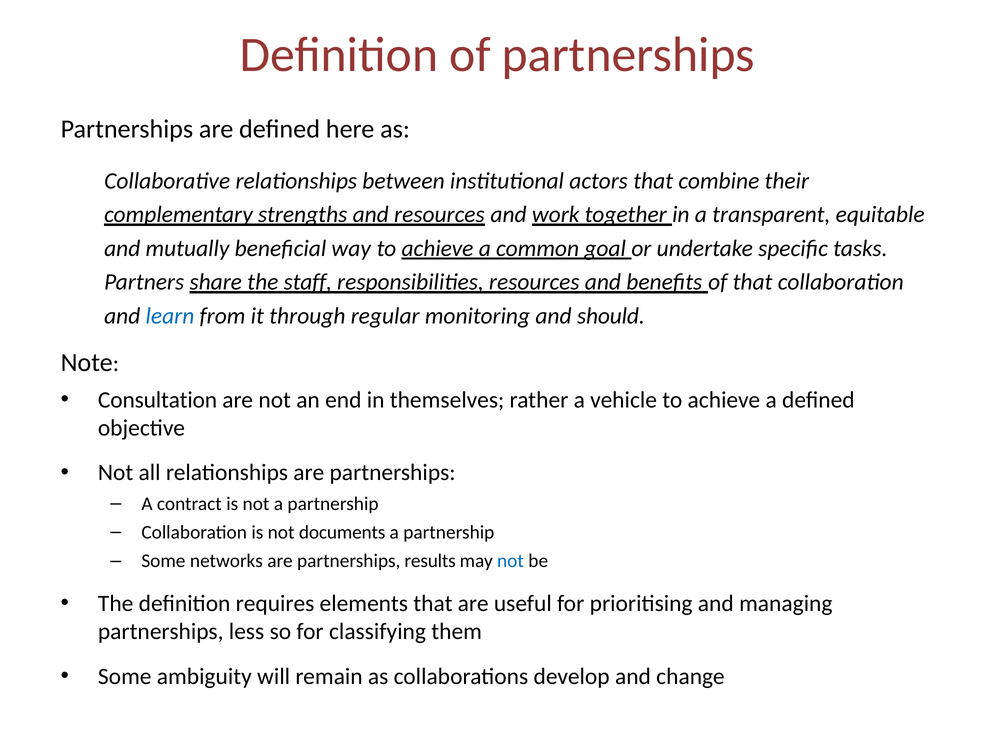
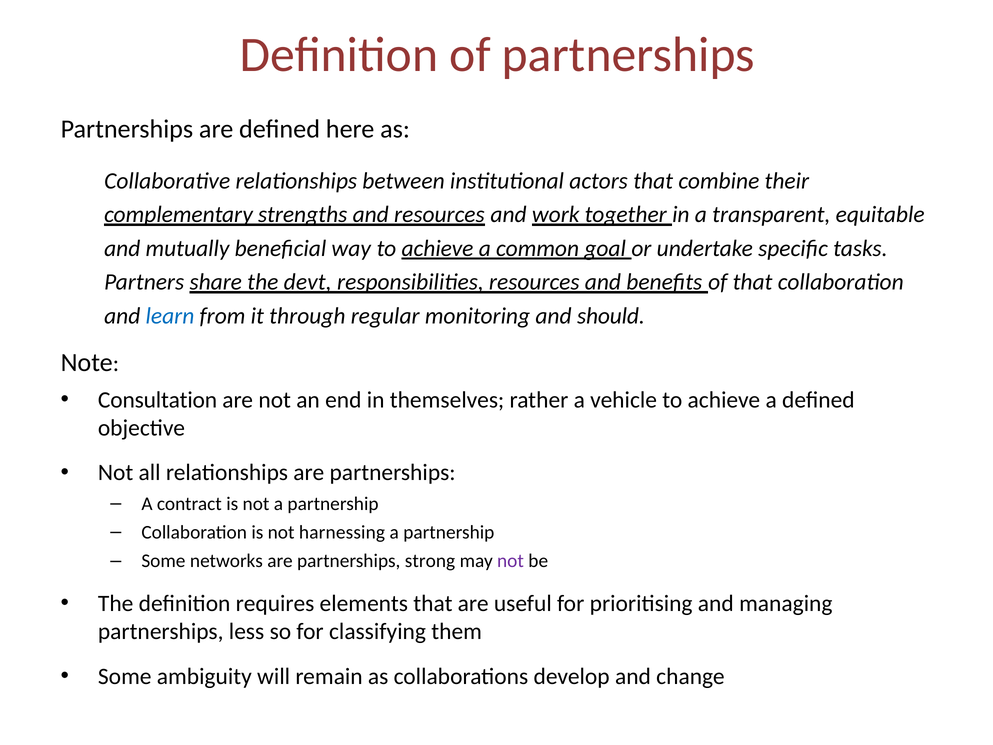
staff: staff -> devt (308, 282)
documents: documents -> harnessing (342, 532)
results: results -> strong (430, 561)
not colour: blue -> purple (510, 561)
